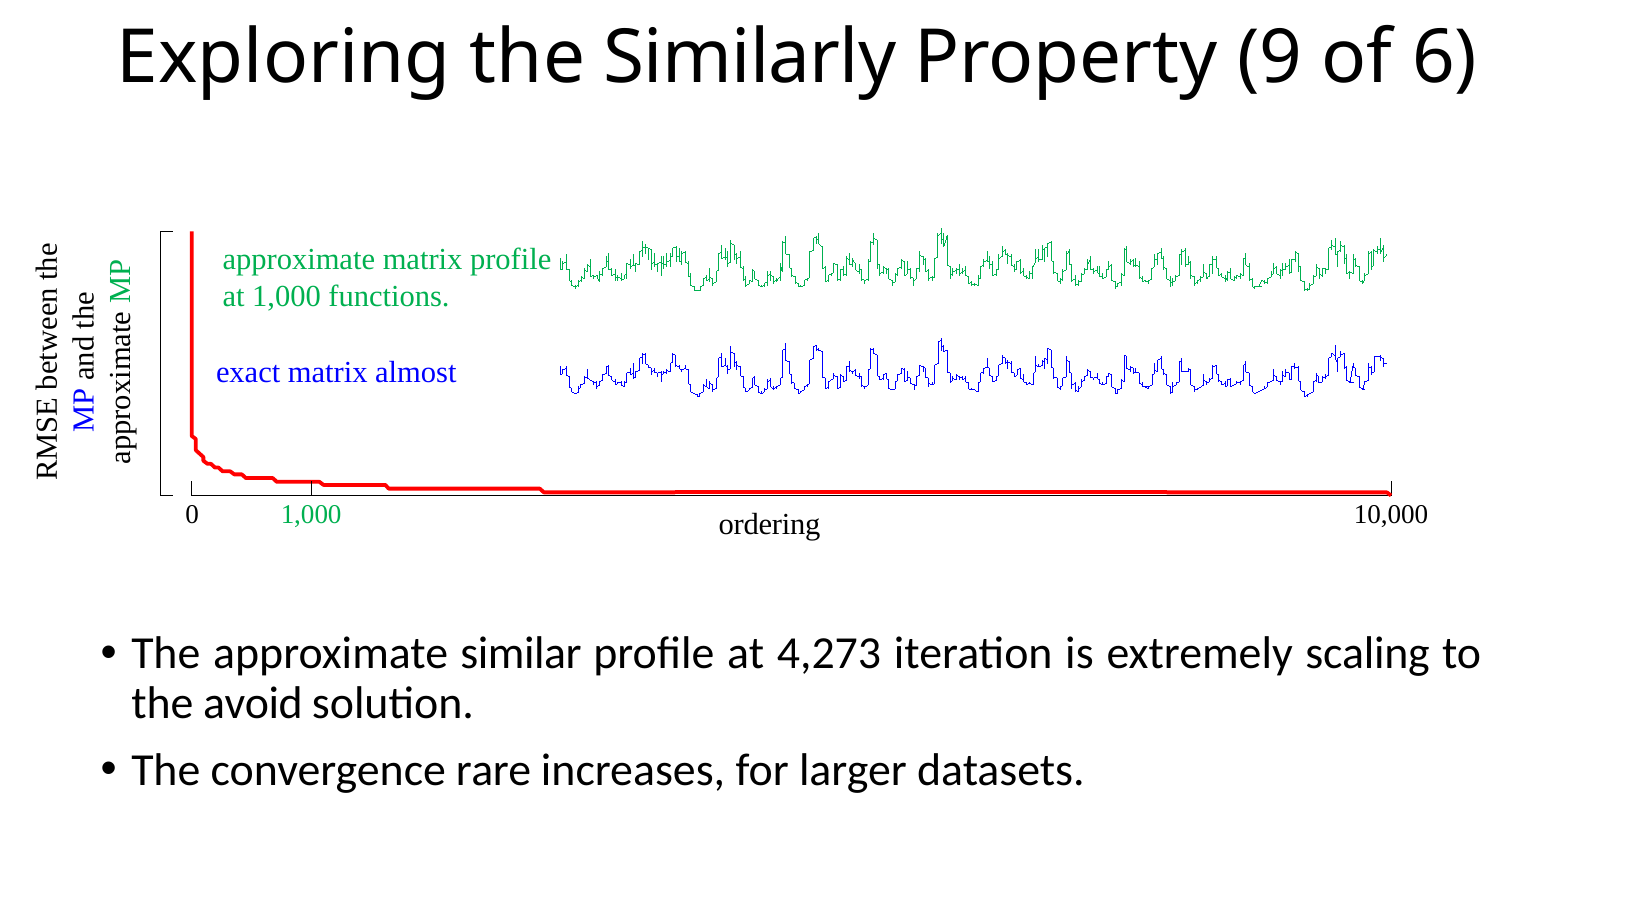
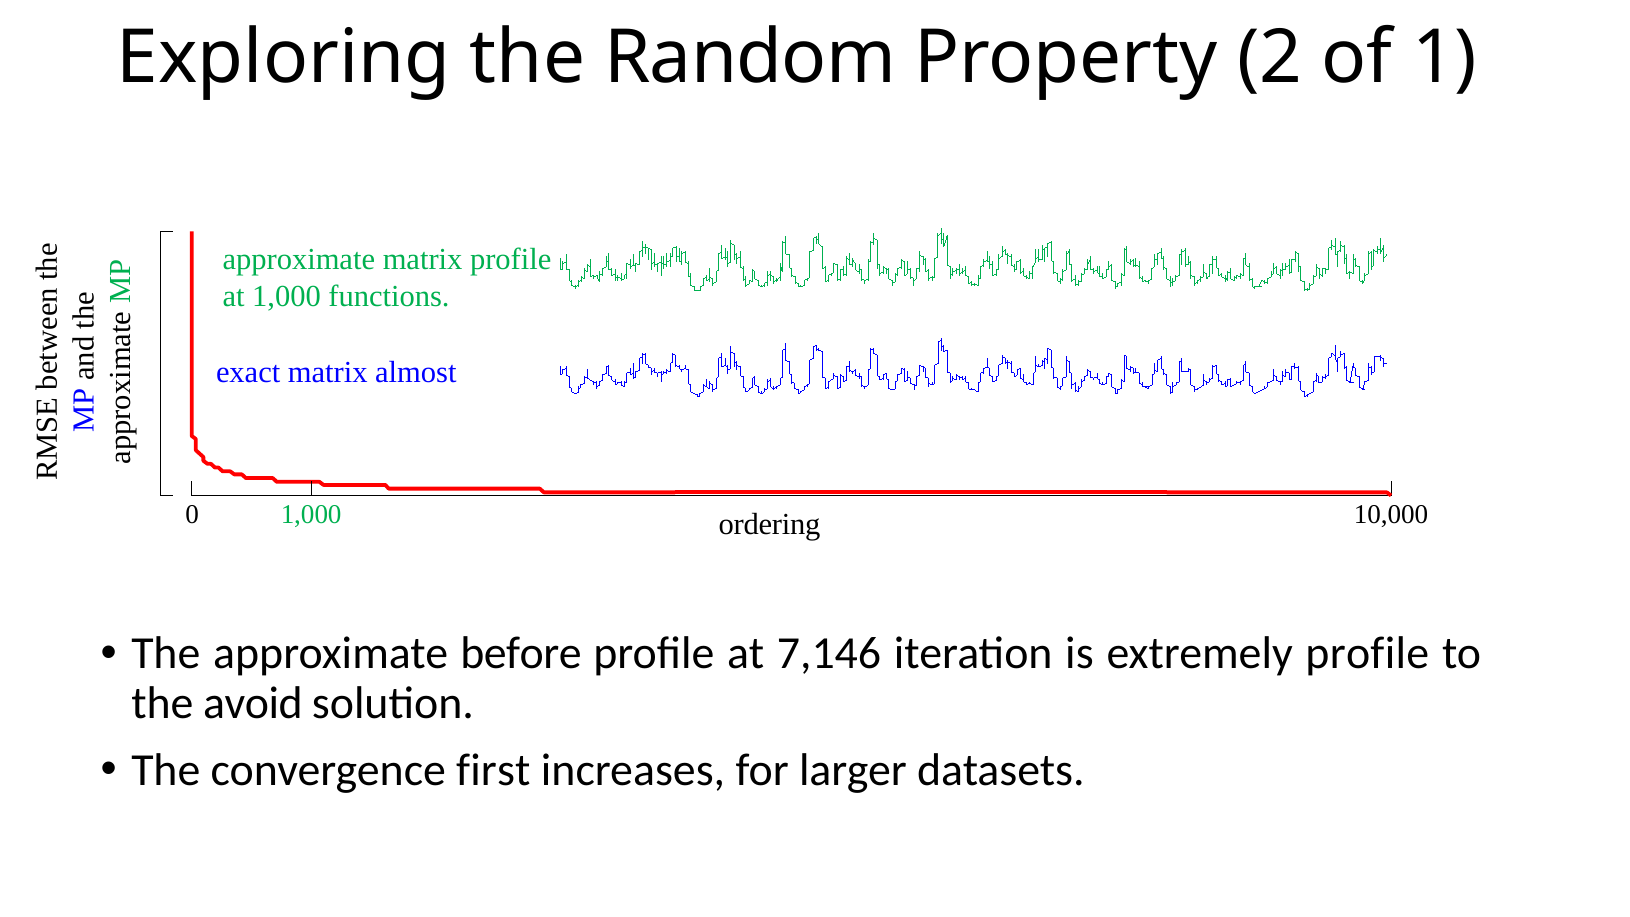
Similarly: Similarly -> Random (750, 58)
9: 9 -> 2 (1270, 58)
6: 6 -> 1 (1445, 58)
similar: similar -> before (521, 654)
4,273: 4,273 -> 7,146 (829, 654)
extremely scaling: scaling -> profile (1367, 654)
rare: rare -> first (493, 770)
